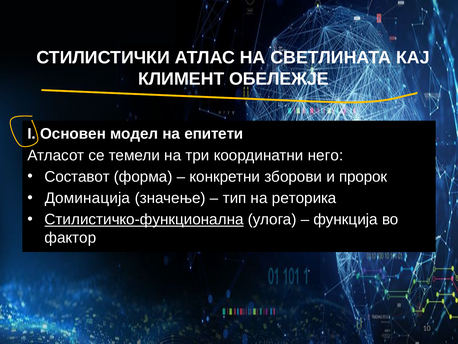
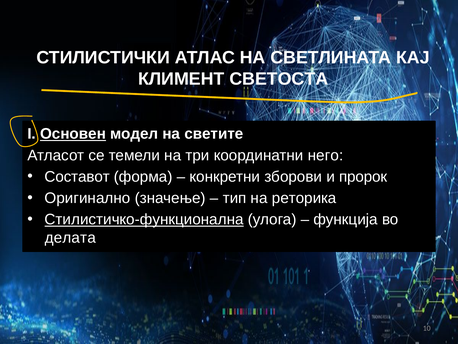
ОБЕЛЕЖЈЕ: ОБЕЛЕЖЈЕ -> СВЕТОСТА (279, 79)
Основен underline: none -> present (73, 134)
епитети: епитети -> светите (214, 134)
Доминација: Доминација -> Оригинално (88, 198)
фактор: фактор -> делата (70, 238)
